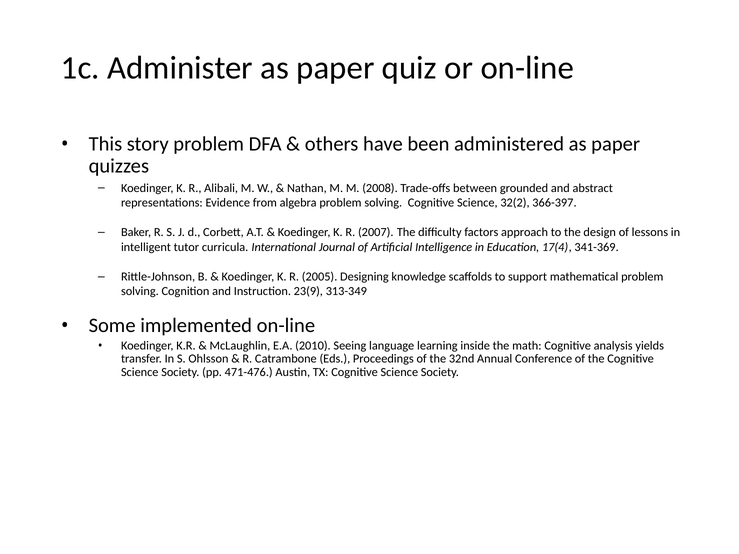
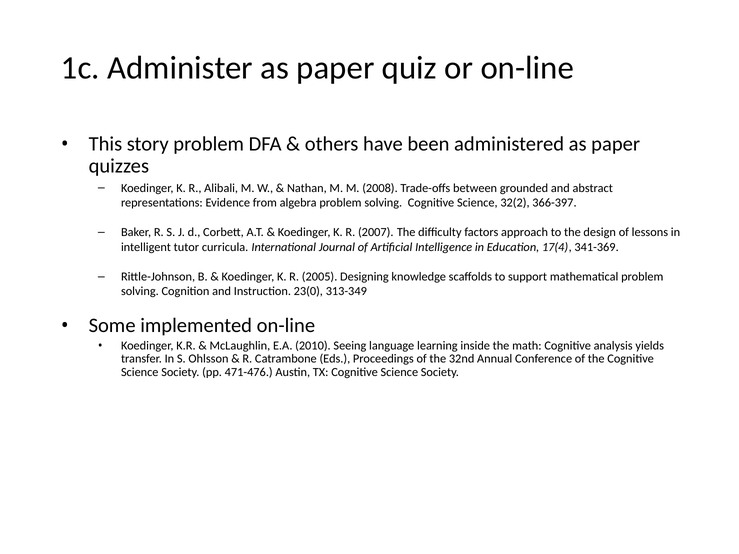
23(9: 23(9 -> 23(0 (308, 292)
